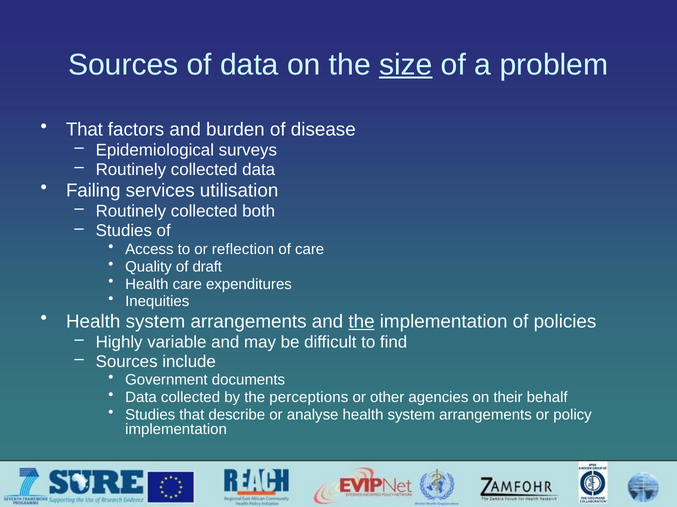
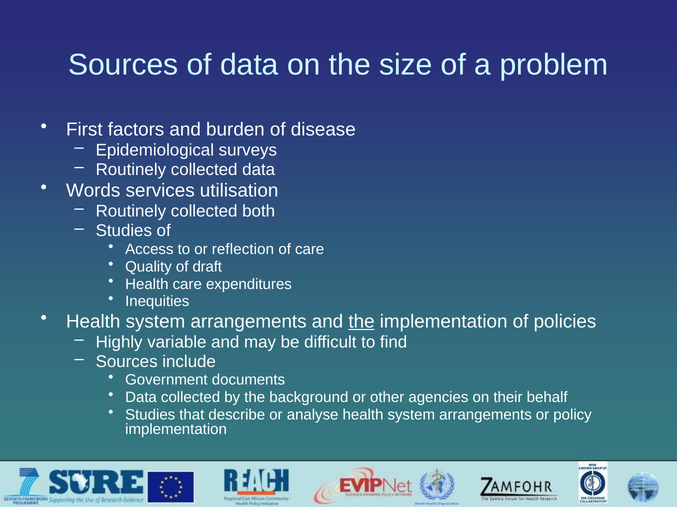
size underline: present -> none (406, 65)
That: That -> First (84, 130)
Failing: Failing -> Words (93, 191)
perceptions: perceptions -> background (309, 398)
